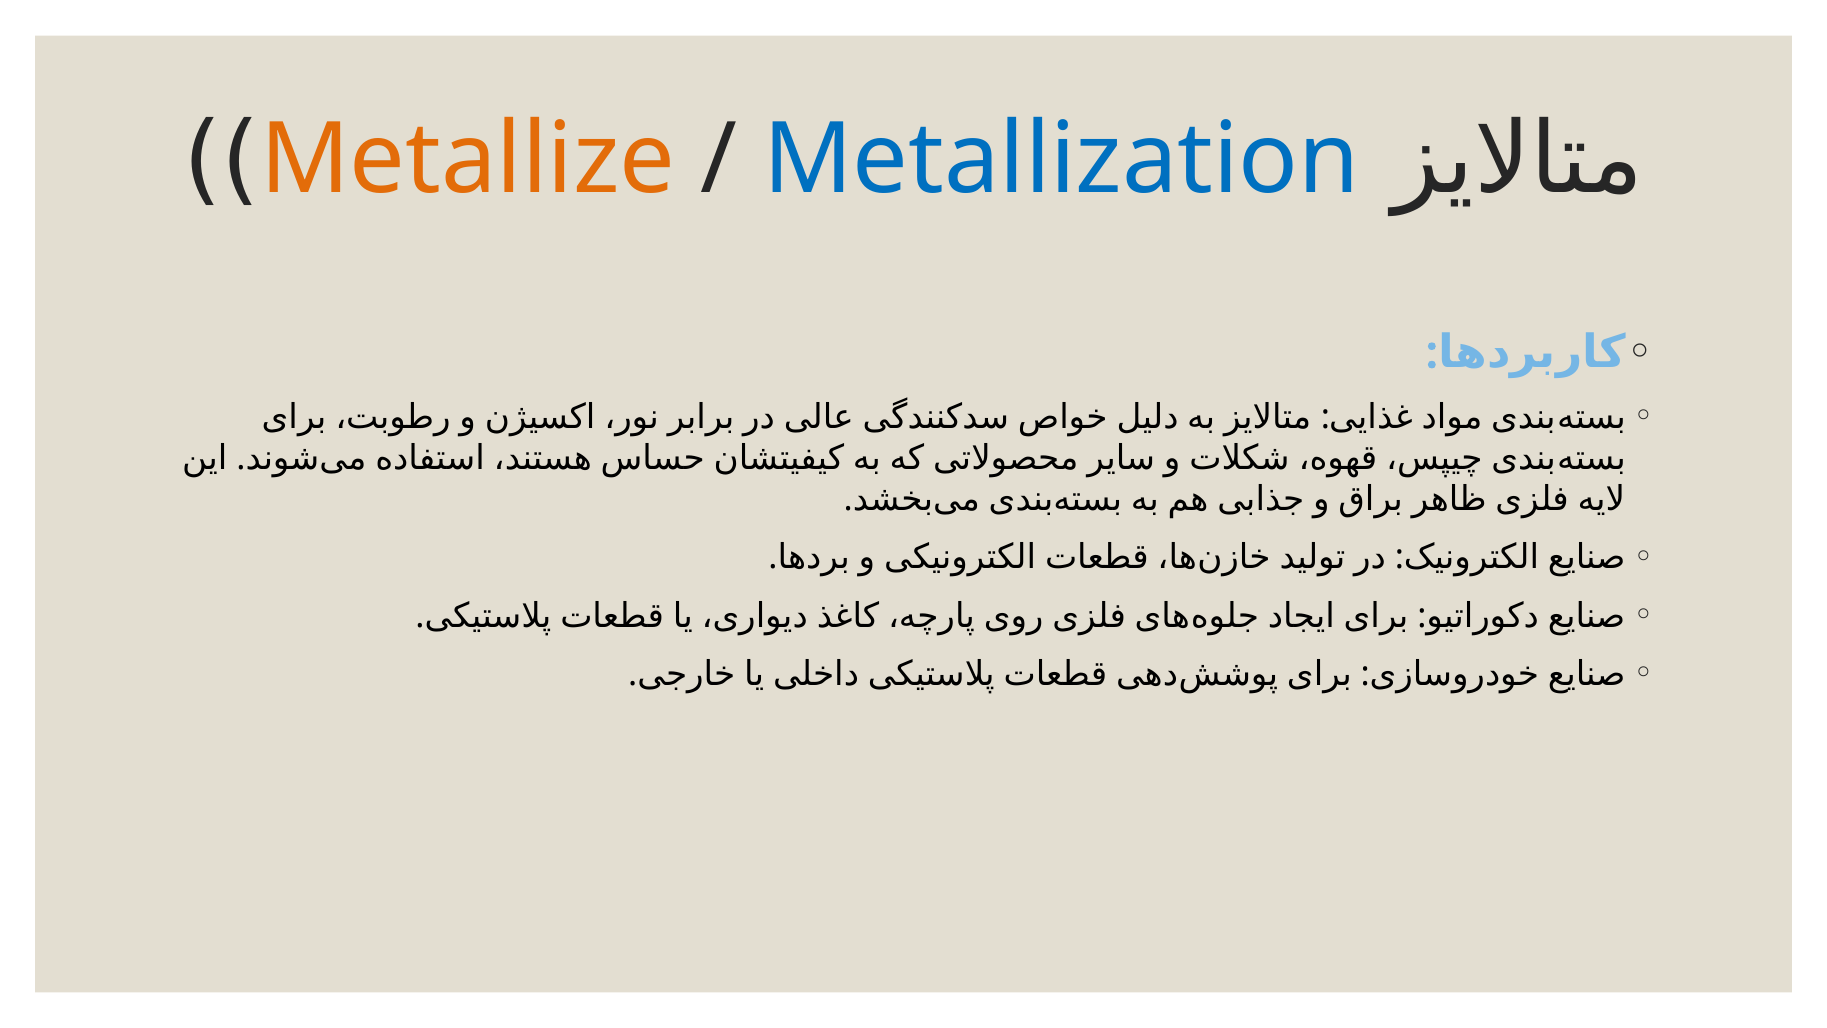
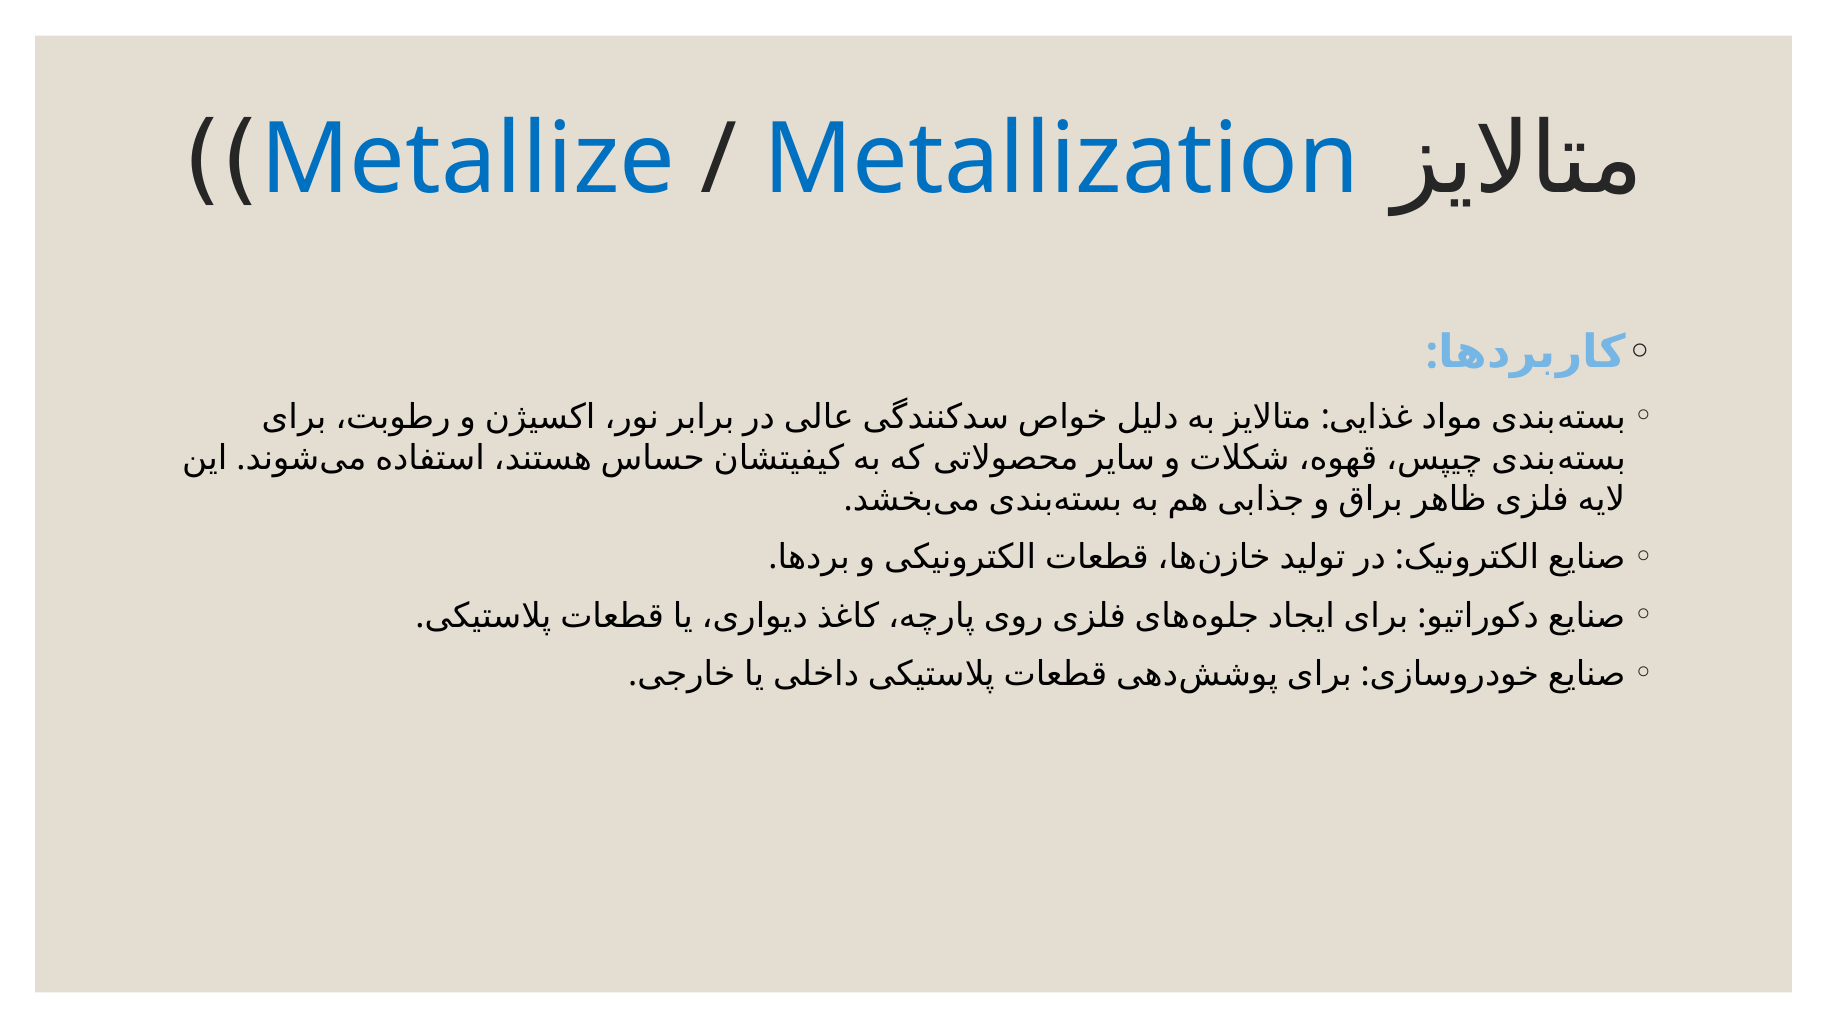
Metallize colour: orange -> blue (468, 160)
